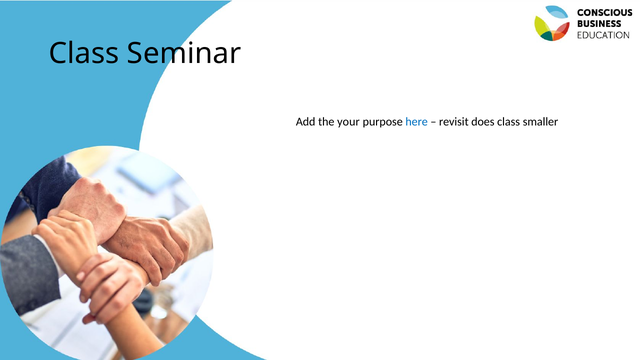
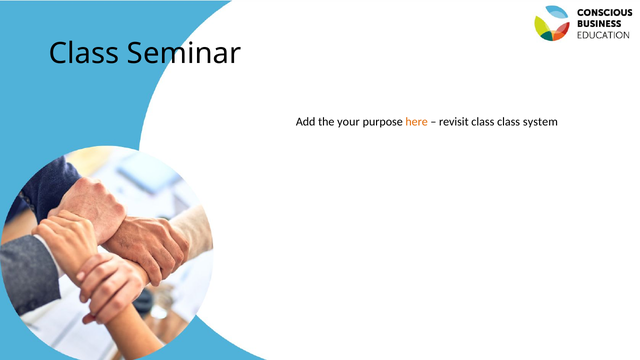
here colour: blue -> orange (417, 122)
revisit does: does -> class (483, 122)
smaller: smaller -> system (540, 122)
